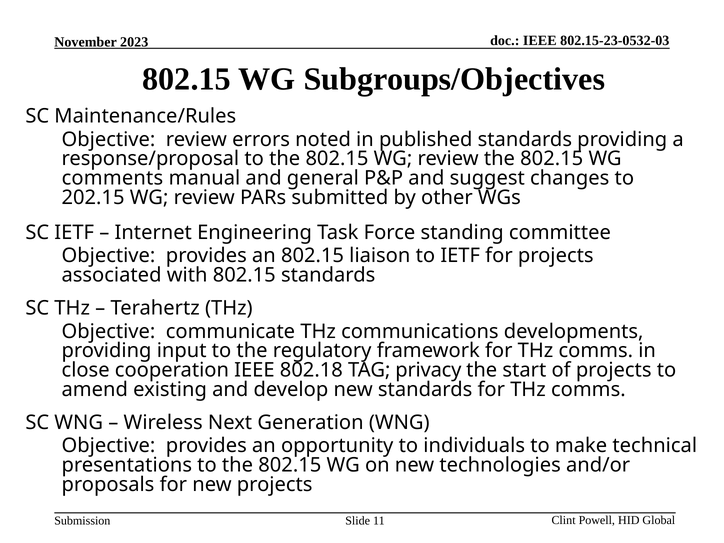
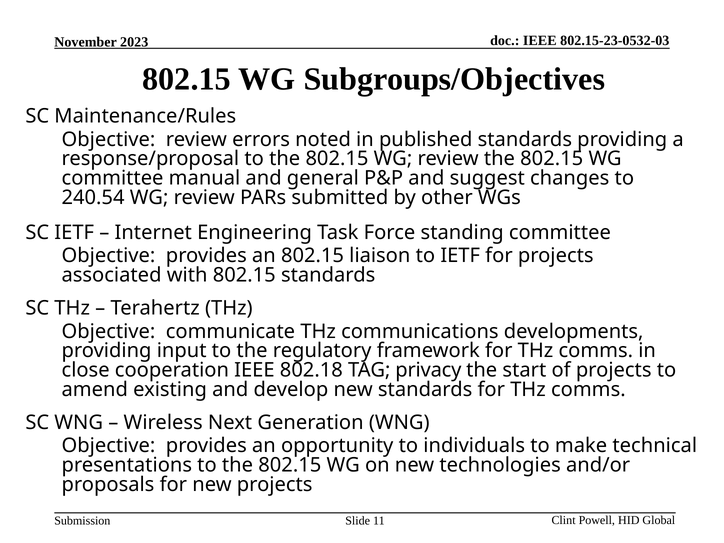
comments: comments -> committee (113, 178)
202.15: 202.15 -> 240.54 (93, 197)
